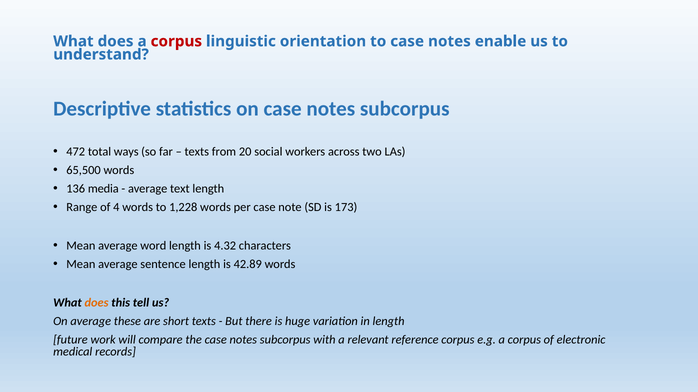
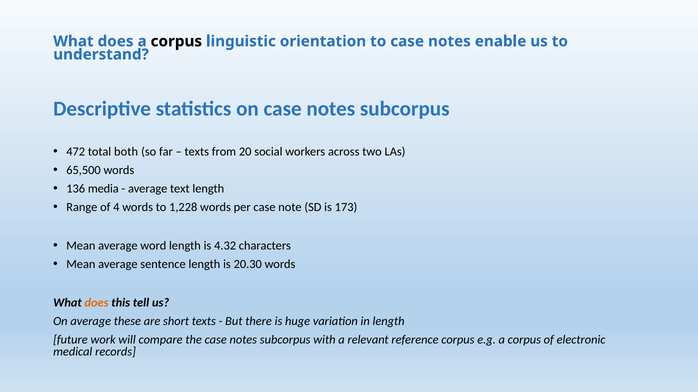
corpus colour: red -> black (176, 41)
ways: ways -> both (126, 152)
42.89: 42.89 -> 20.30 (248, 265)
